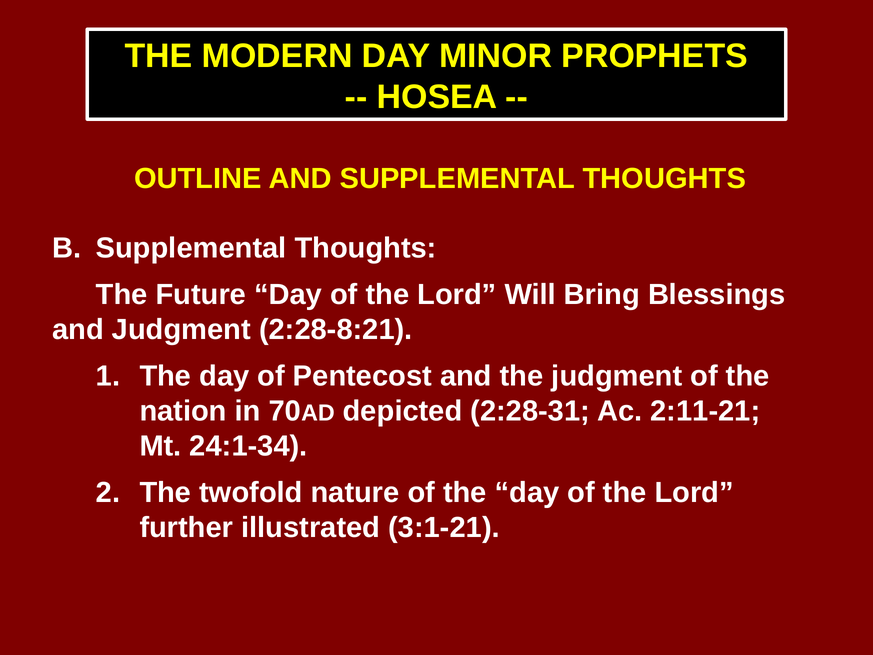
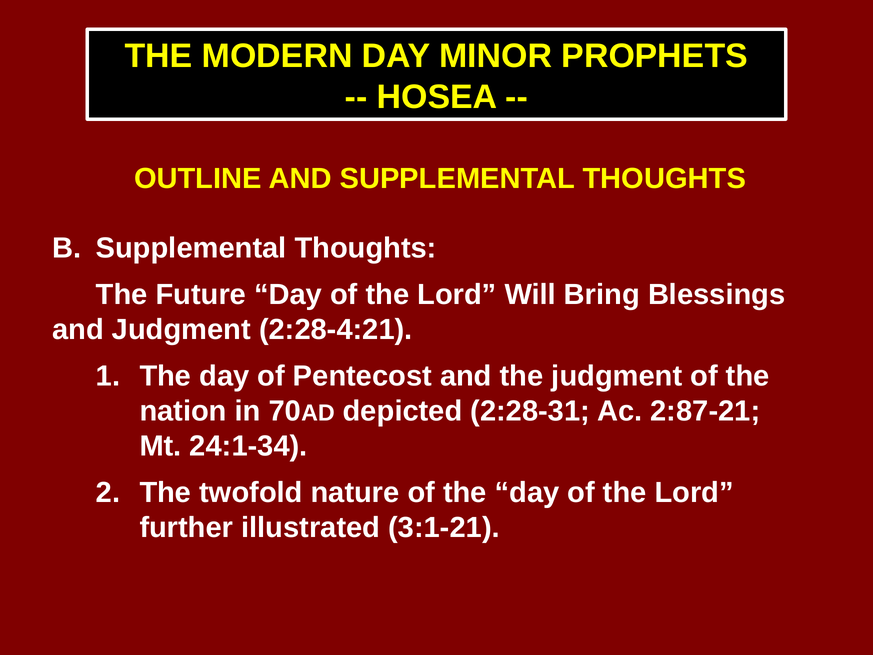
2:28-8:21: 2:28-8:21 -> 2:28-4:21 (336, 330)
2:11-21: 2:11-21 -> 2:87-21 (705, 411)
